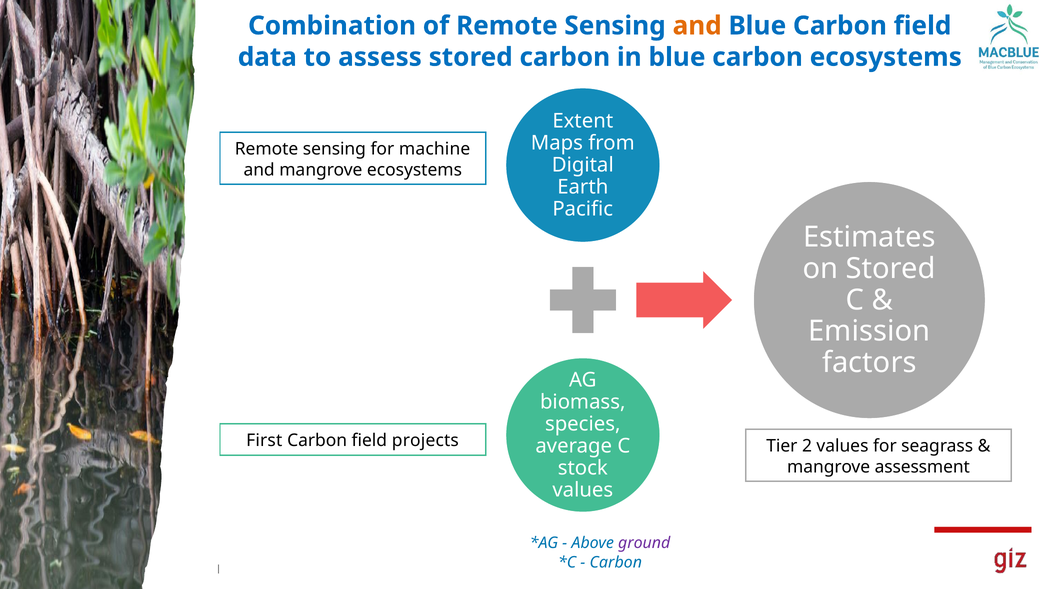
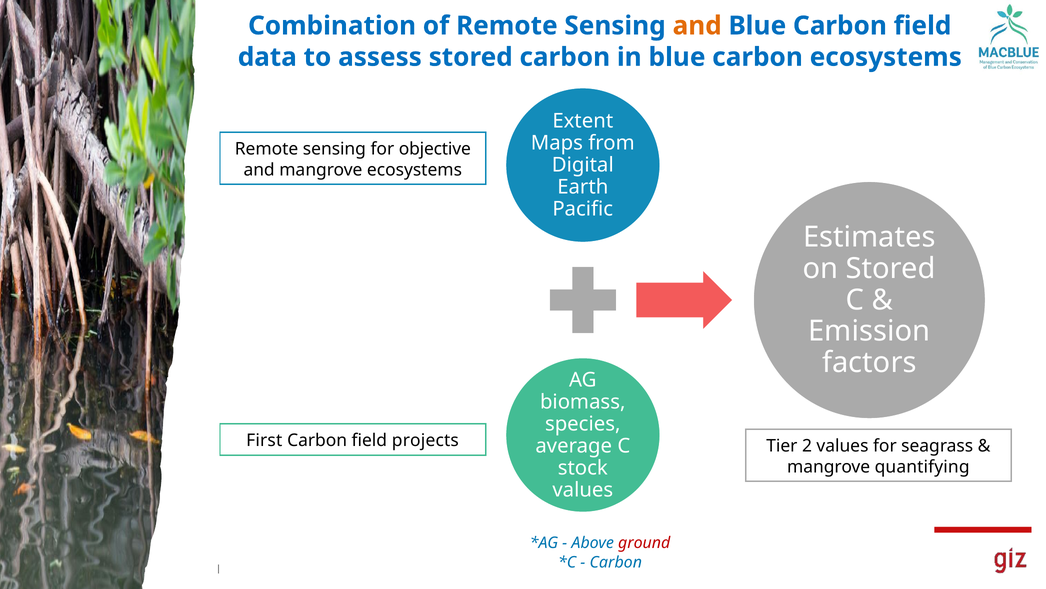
machine: machine -> objective (435, 149)
assessment: assessment -> quantifying (922, 466)
ground colour: purple -> red (644, 542)
